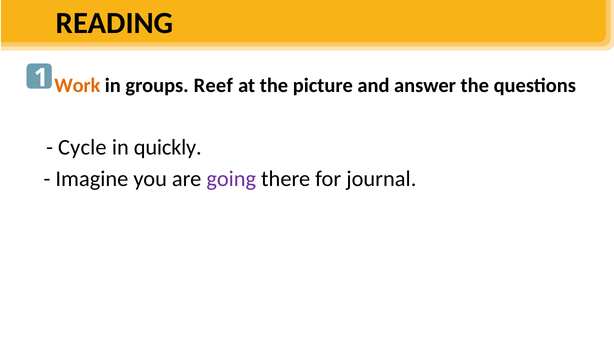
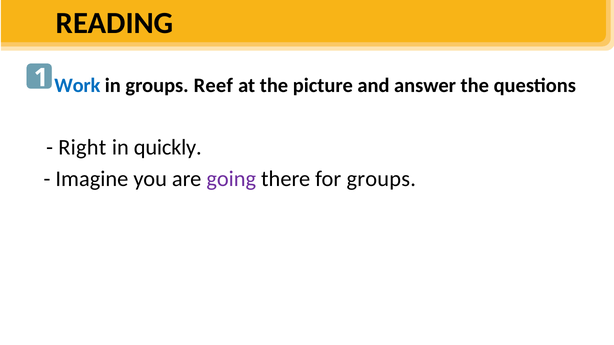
Work colour: orange -> blue (77, 85)
Cycle: Cycle -> Right (82, 148)
for journal: journal -> groups (381, 179)
